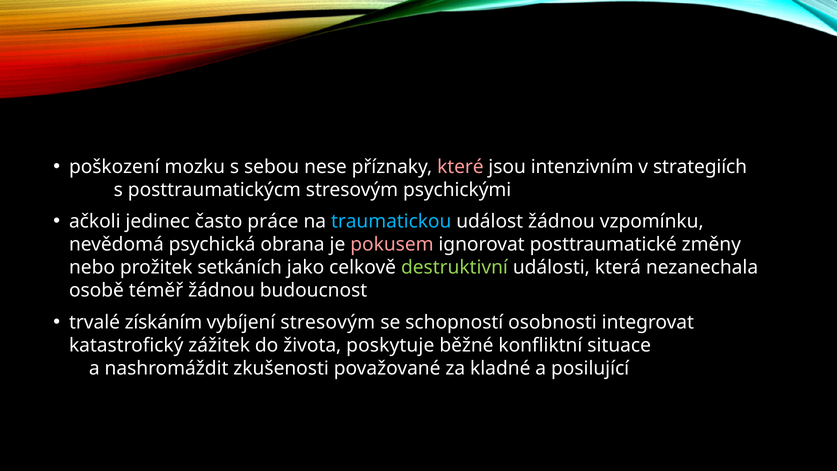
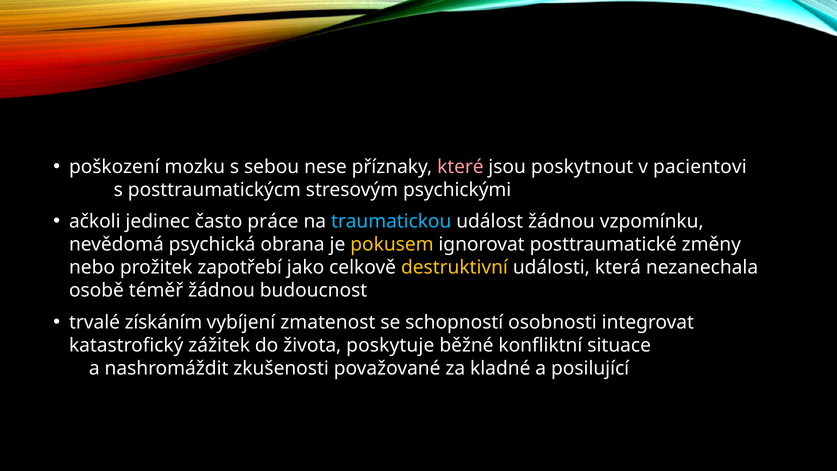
intenzivním: intenzivním -> poskytnout (582, 167)
strategiích: strategiích -> pacientovi (700, 167)
pokusem colour: pink -> yellow (392, 244)
setkáních: setkáních -> zapotřebí (240, 267)
destruktivní colour: light green -> yellow (454, 267)
vybíjení stresovým: stresovým -> zmatenost (328, 322)
